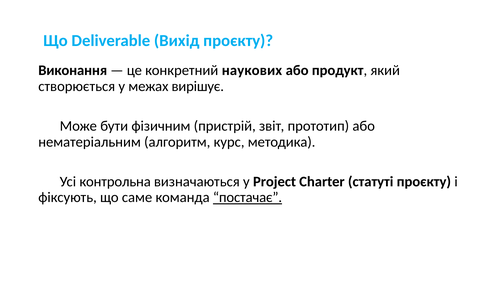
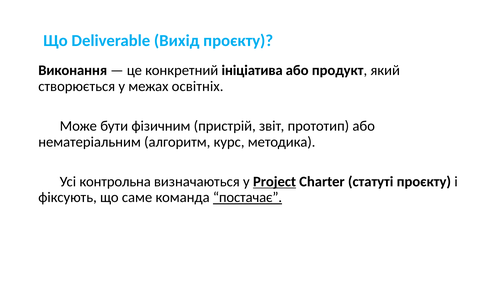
наукових: наукових -> ініціатива (252, 71)
вирішує: вирішує -> освітніх (198, 86)
Project underline: none -> present (275, 182)
